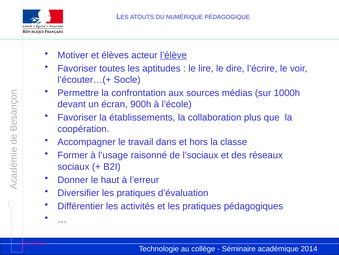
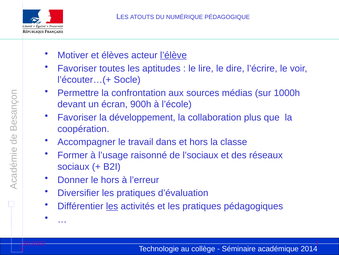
établissements: établissements -> développement (142, 117)
le haut: haut -> hors (110, 179)
les underline: none -> present (112, 206)
